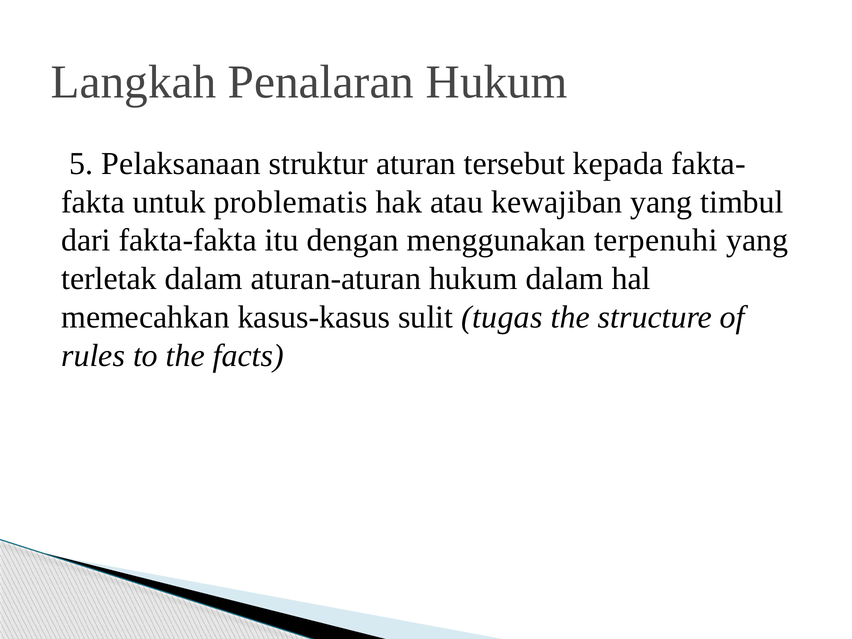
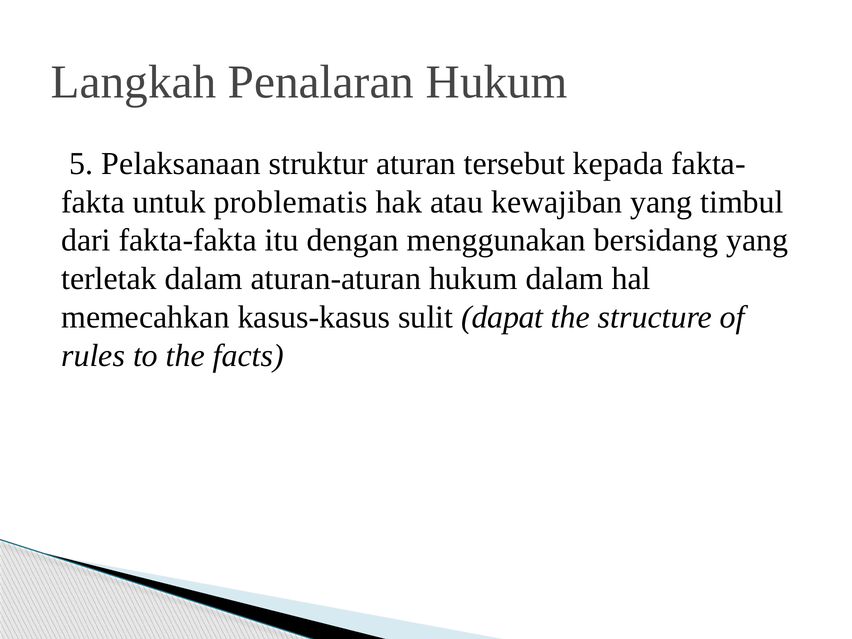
terpenuhi: terpenuhi -> bersidang (656, 240)
tugas: tugas -> dapat (502, 317)
